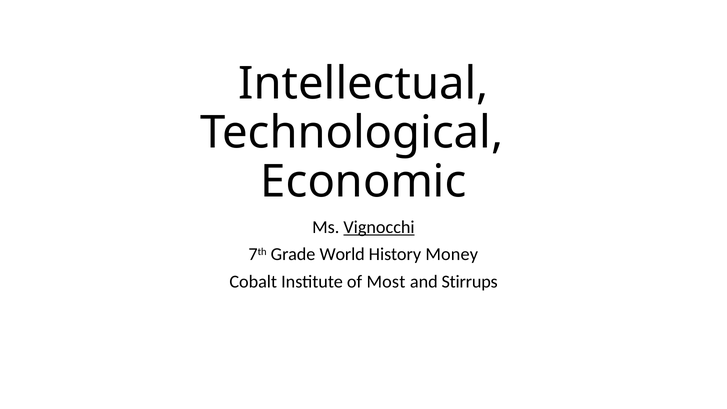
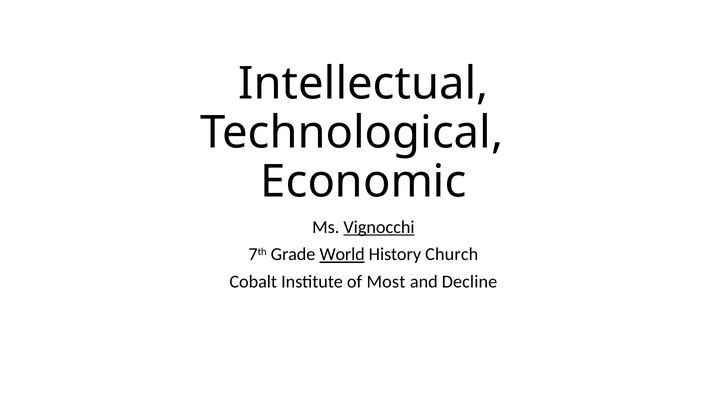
World underline: none -> present (342, 254)
Money: Money -> Church (452, 254)
Stirrups: Stirrups -> Decline (470, 282)
